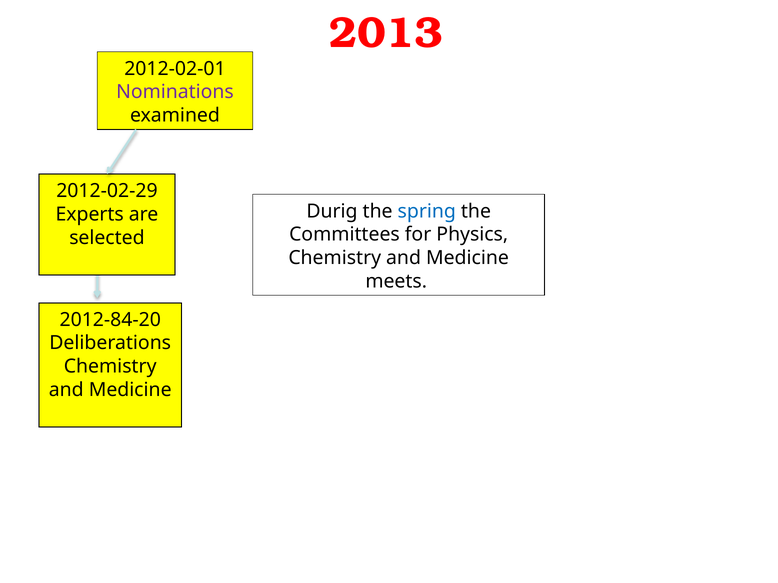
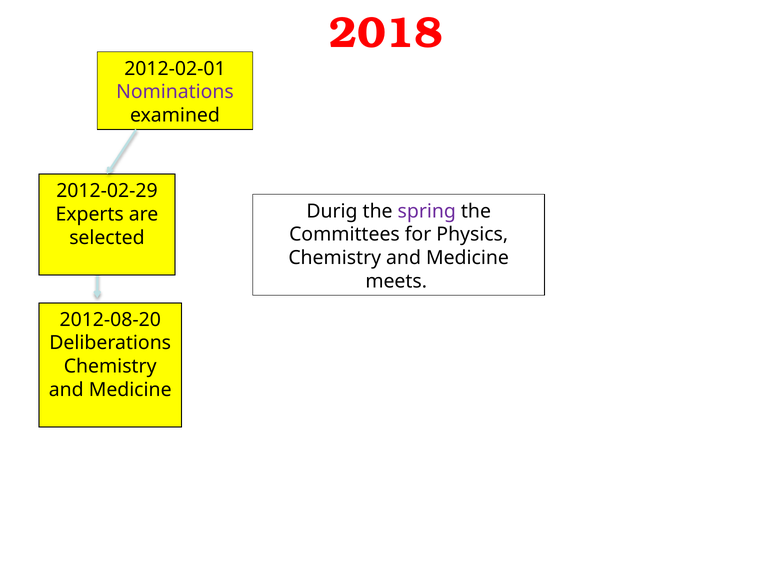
2013: 2013 -> 2018 (386, 33)
spring colour: blue -> purple (427, 211)
2012-84-20: 2012-84-20 -> 2012-08-20 (110, 320)
